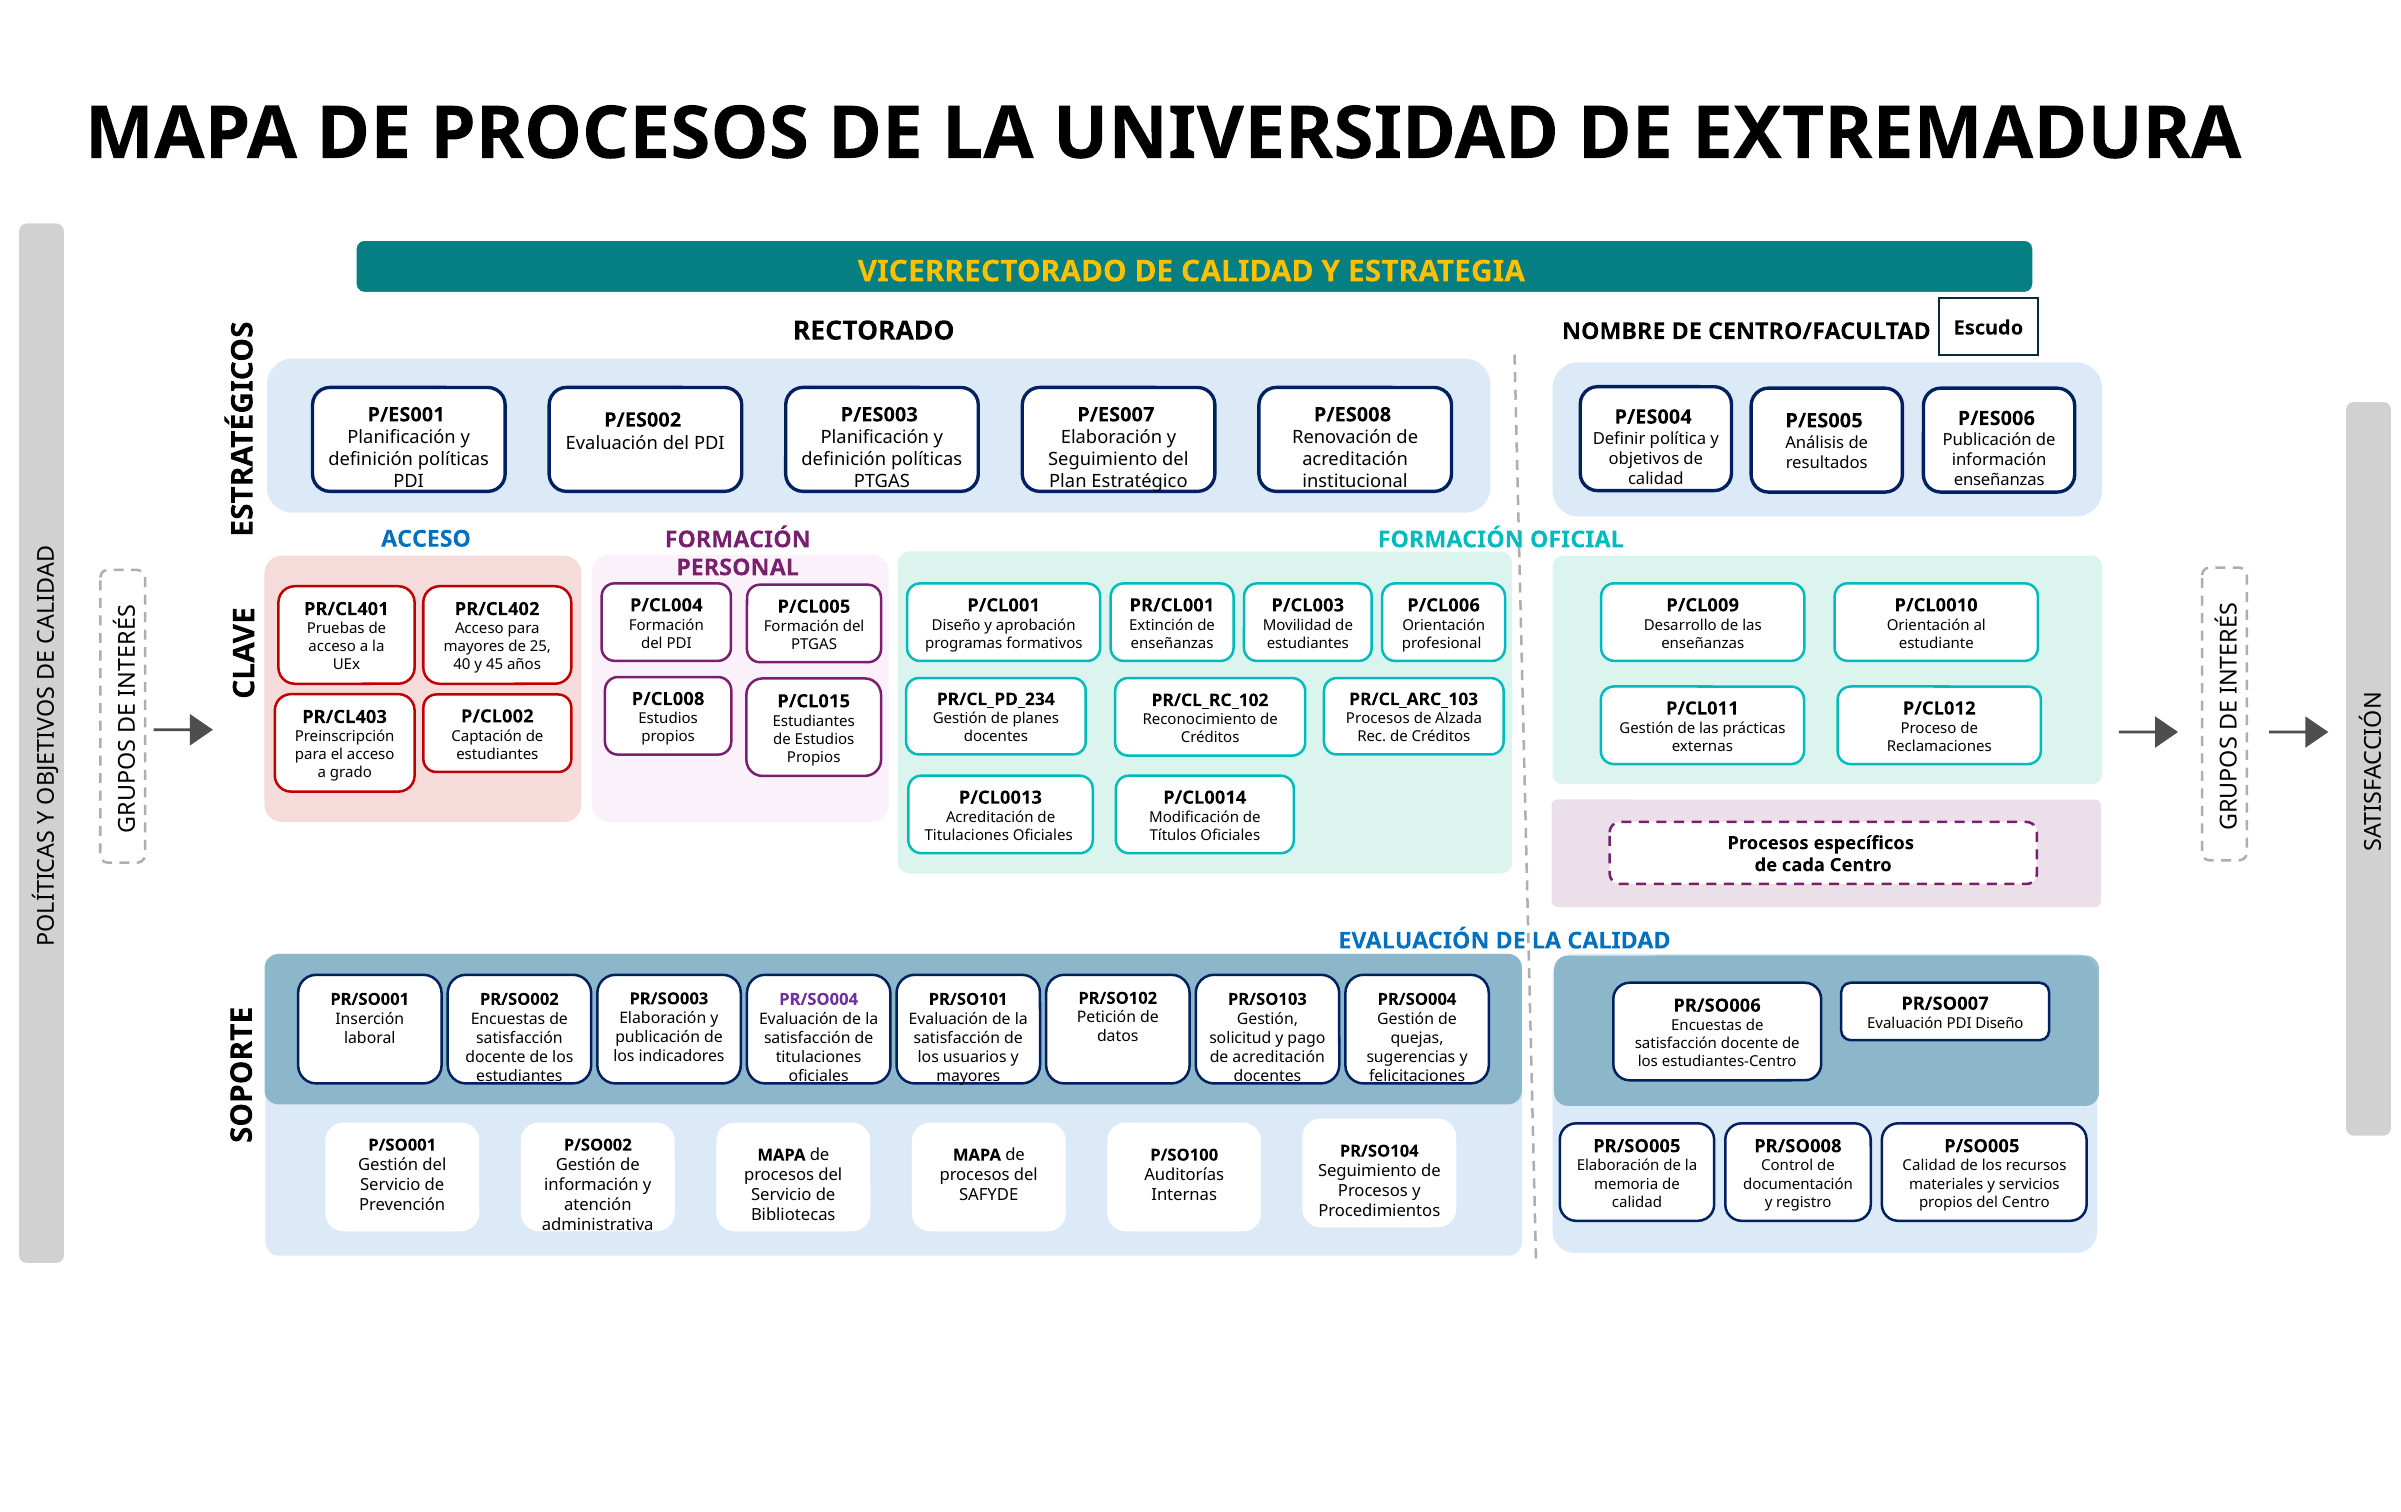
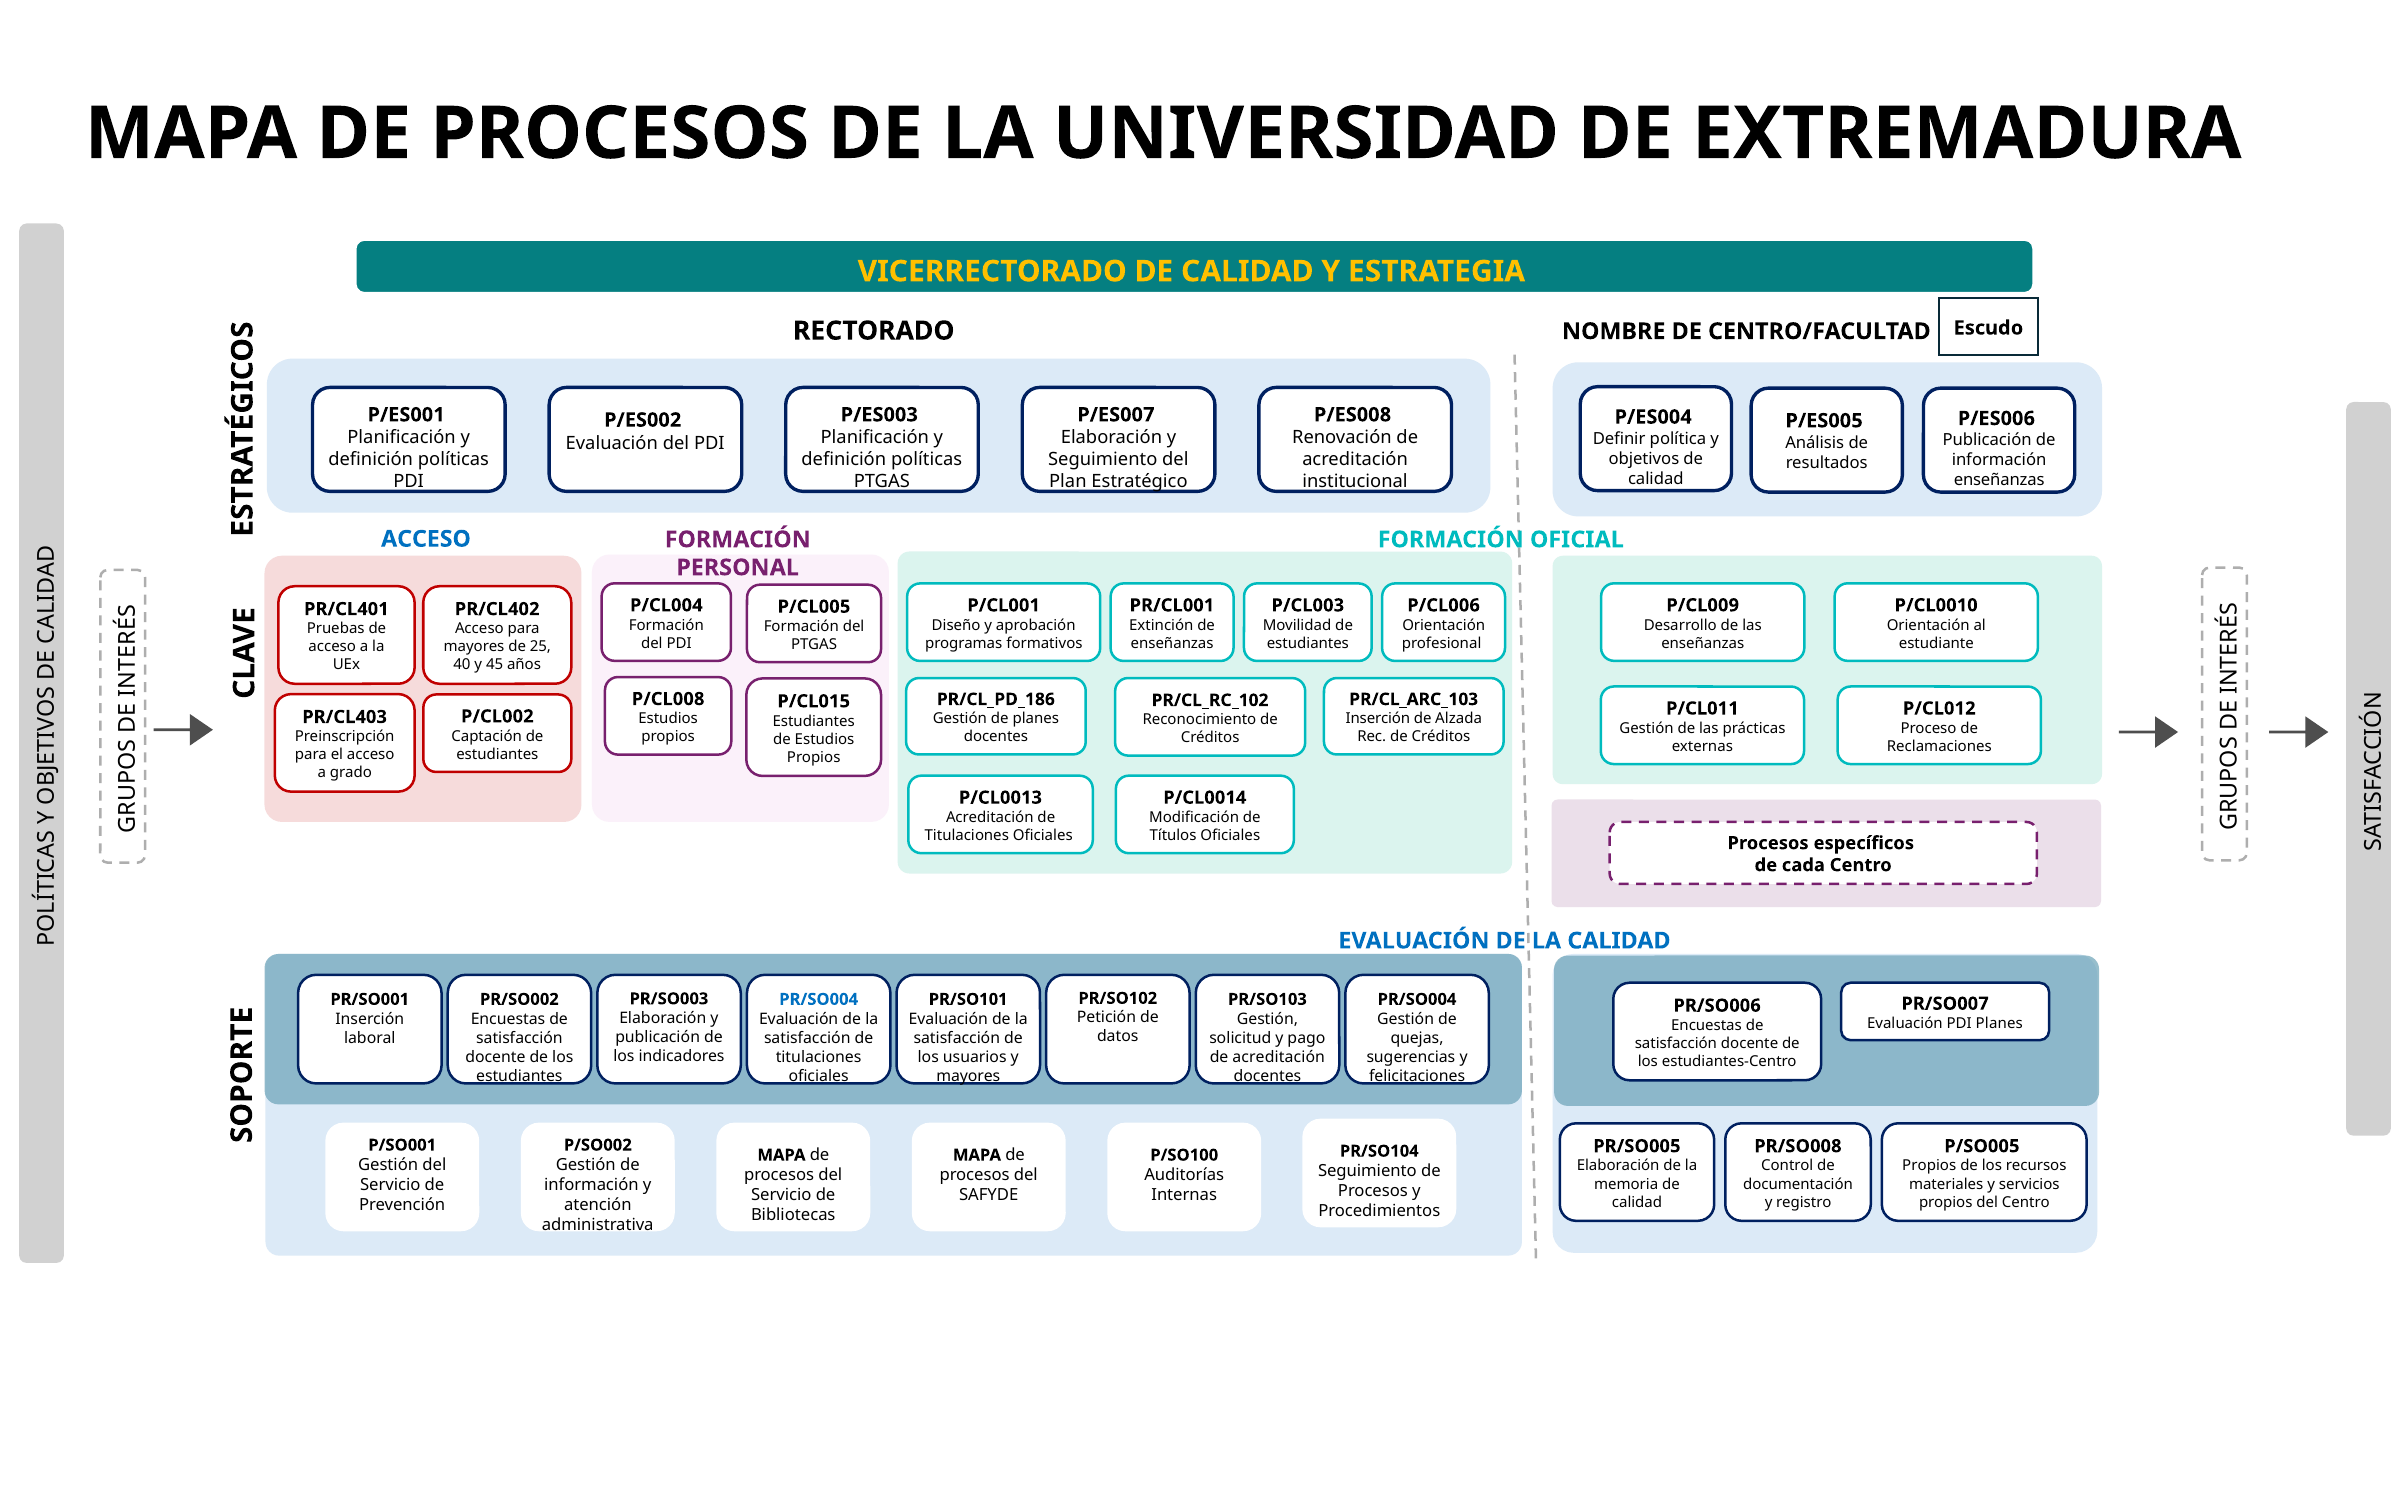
PR/CL_PD_234: PR/CL_PD_234 -> PR/CL_PD_186 (996, 700)
Procesos: Procesos -> Inserción (1378, 719)
PR/SO004 colour: purple -> blue (819, 1000)
PDI Diseño: Diseño -> Planes (1999, 1024)
Calidad: Calidad -> Propios (1929, 1166)
